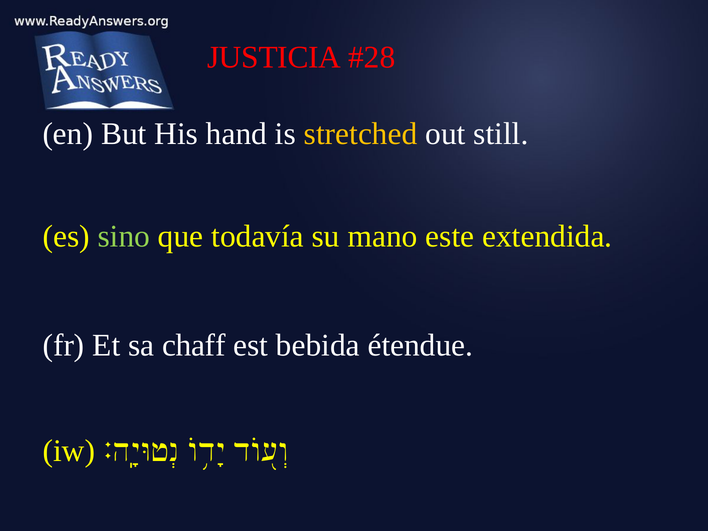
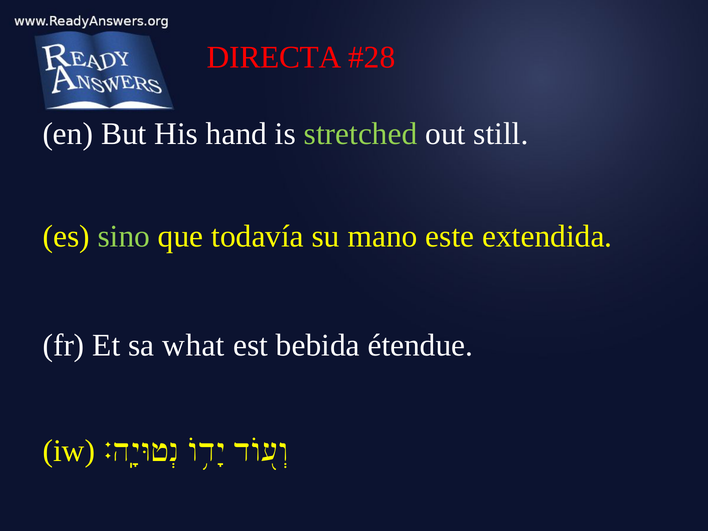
JUSTICIA: JUSTICIA -> DIRECTA (274, 58)
stretched colour: yellow -> light green (361, 134)
chaff: chaff -> what (194, 345)
